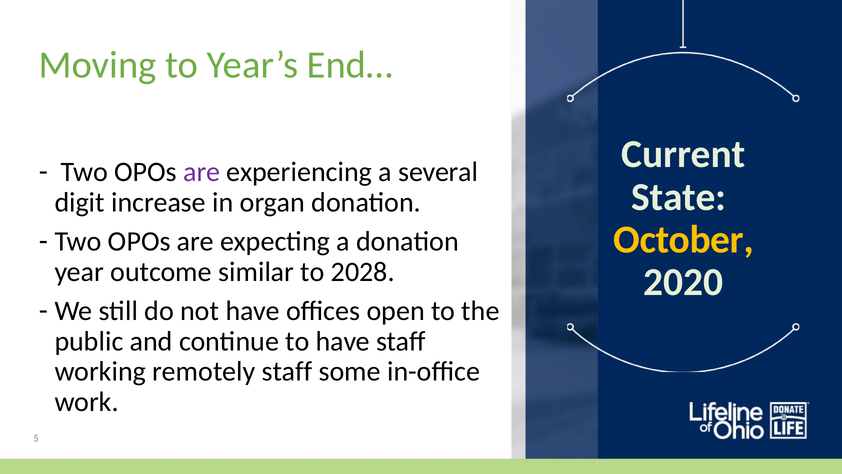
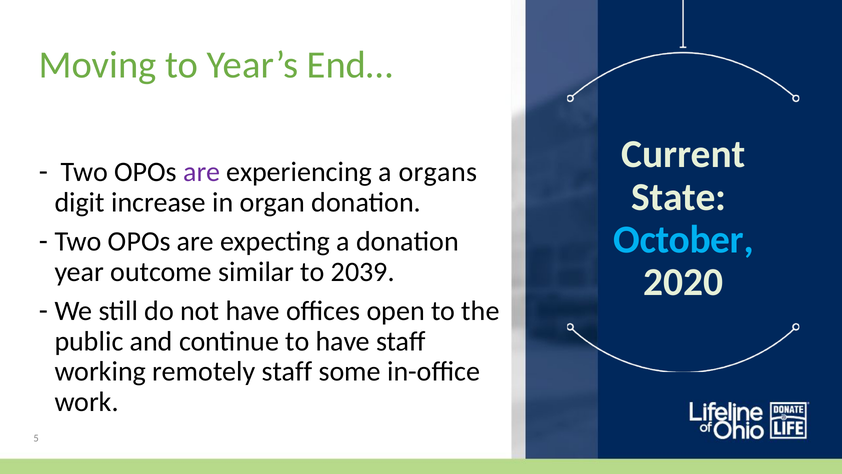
several: several -> organs (438, 172)
October colour: yellow -> light blue (683, 240)
2028: 2028 -> 2039 (363, 272)
